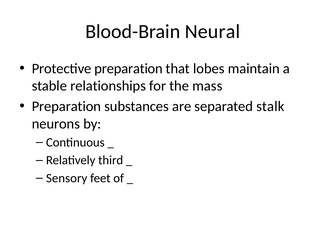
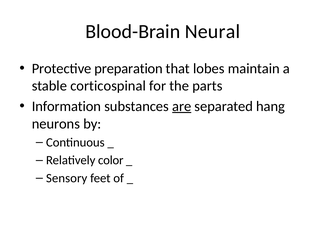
relationships: relationships -> corticospinal (108, 86)
mass: mass -> parts (207, 86)
Preparation: Preparation -> Information (66, 106)
are underline: none -> present (182, 106)
stalk: stalk -> hang (271, 106)
third: third -> color (111, 160)
